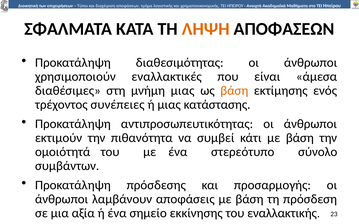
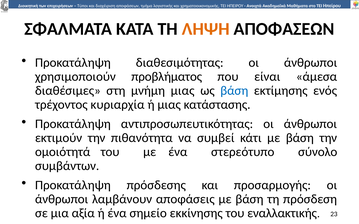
εναλλακτικές: εναλλακτικές -> προβλήµατος (167, 77)
βάση colour: orange -> blue (234, 91)
συνέπειες: συνέπειες -> κυριαρχία (118, 105)
